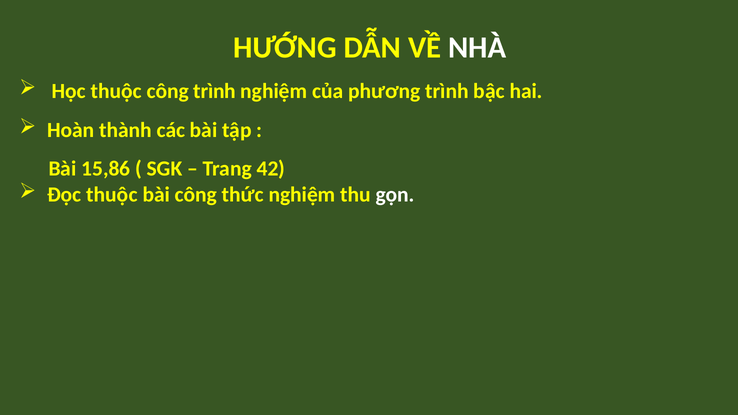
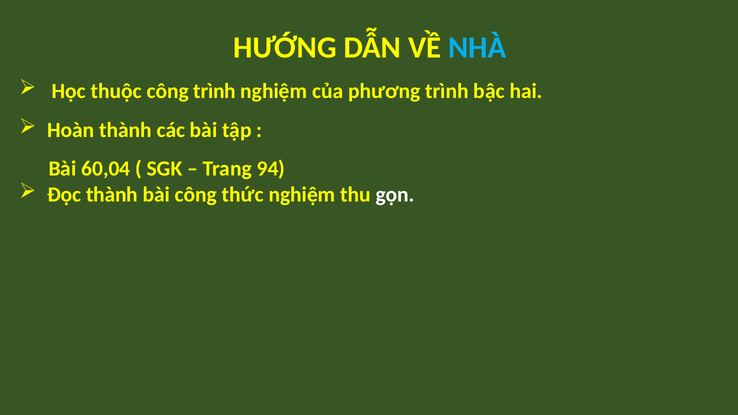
NHÀ colour: white -> light blue (477, 48)
15,86: 15,86 -> 60,04 (106, 169)
42: 42 -> 94 (271, 169)
Đọc thuộc: thuộc -> thành (112, 195)
